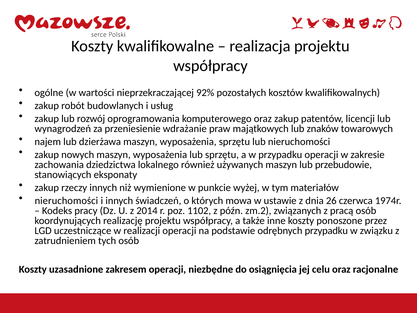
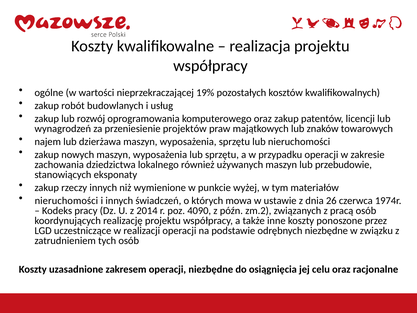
92%: 92% -> 19% (205, 93)
wdrażanie: wdrażanie -> projektów (185, 129)
1102: 1102 -> 4090 (199, 211)
odrębnych przypadku: przypadku -> niezbędne (326, 231)
